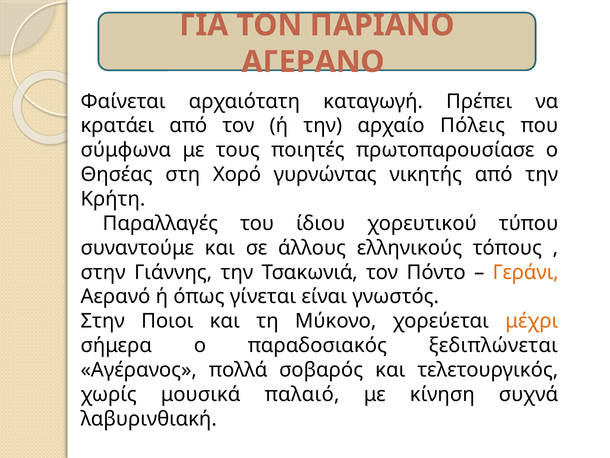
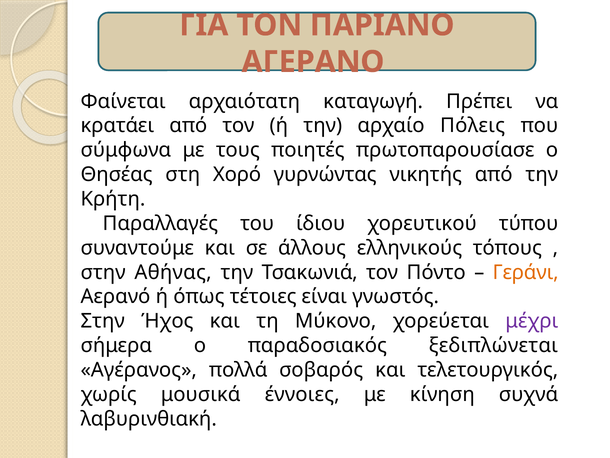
Γιάννης: Γιάννης -> Αθήνας (173, 272)
γίνεται: γίνεται -> τέτοιες (263, 296)
Ποιοι: Ποιοι -> Ήχος (167, 321)
μέχρι colour: orange -> purple (532, 321)
παλαιό: παλαιό -> έννοιες (302, 394)
